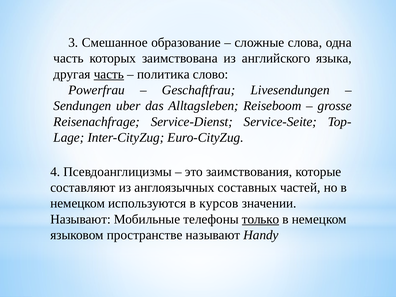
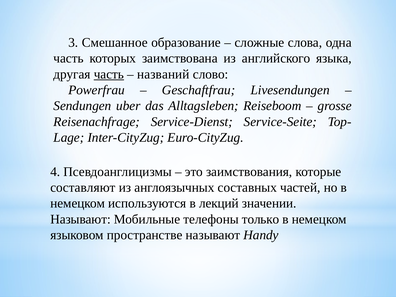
политика: политика -> названий (163, 74)
курсов: курсов -> лекций (219, 203)
только underline: present -> none (261, 219)
